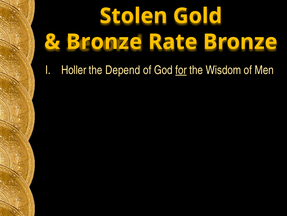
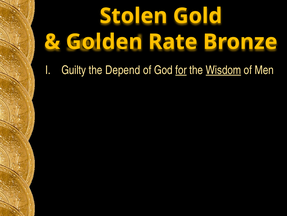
Bronze: Bronze -> Golden (104, 42)
Holler: Holler -> Guilty (74, 70)
Wisdom underline: none -> present (223, 70)
